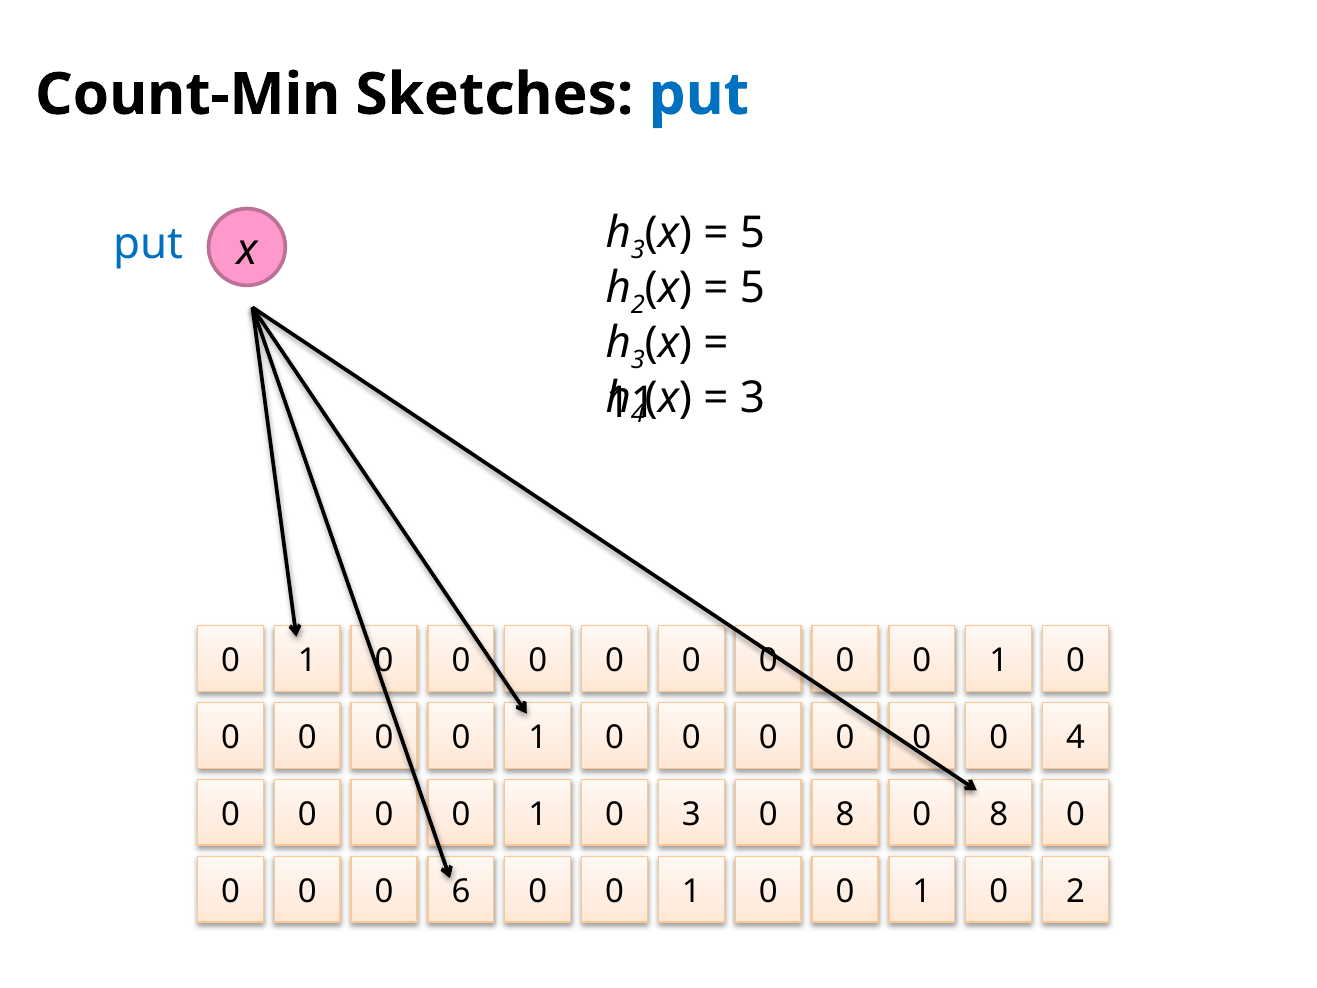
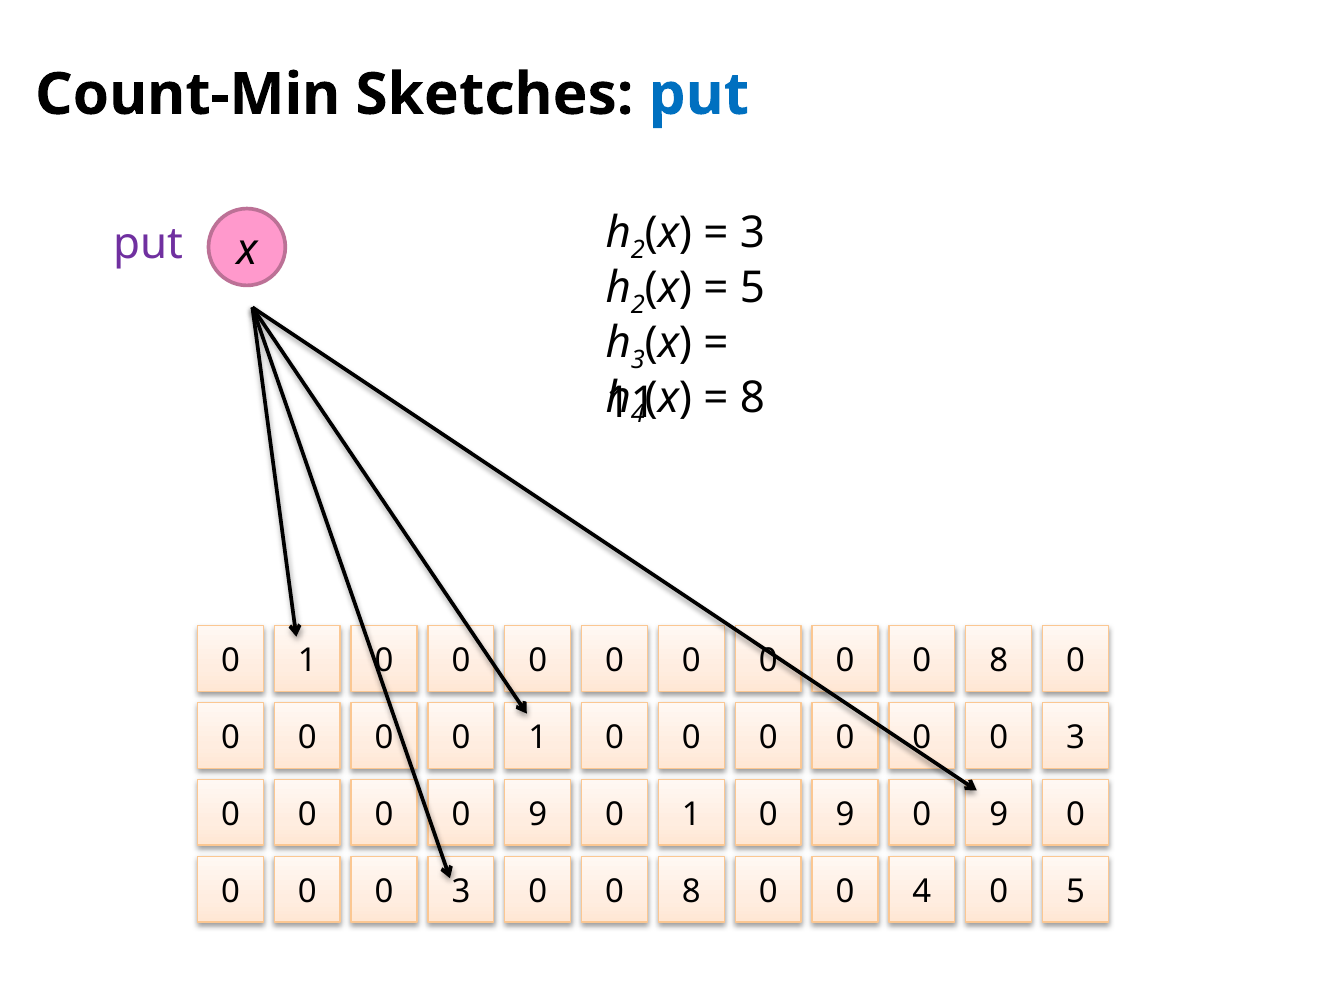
put colour: blue -> purple (148, 244)
3: 3 -> 2 (638, 250)
5: 5 -> 3 (752, 233)
3: 3 -> 8 (752, 397)
1: 1 -> 8 (999, 661)
4: 4 -> 3 (1076, 738)
1: 1 -> 9 (538, 814)
3: 3 -> 1 (691, 814)
8: 8 -> 9 (845, 814)
8: 8 -> 9 (999, 814)
6: 6 -> 3 (461, 891)
1: 1 -> 8 (691, 891)
1: 1 -> 4 (922, 891)
0 2: 2 -> 5 (1076, 891)
